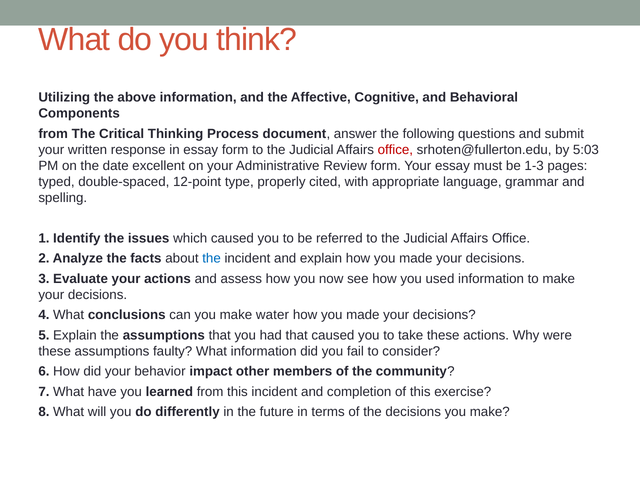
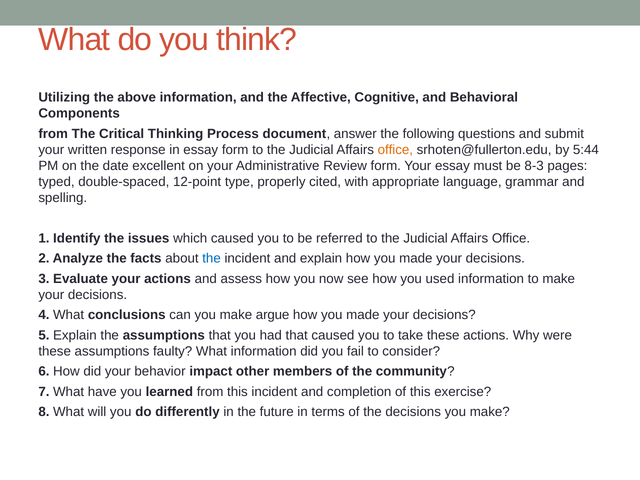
office colour: red -> orange (395, 150)
5:03: 5:03 -> 5:44 (586, 150)
1-3: 1-3 -> 8-3 (534, 166)
water: water -> argue (273, 315)
